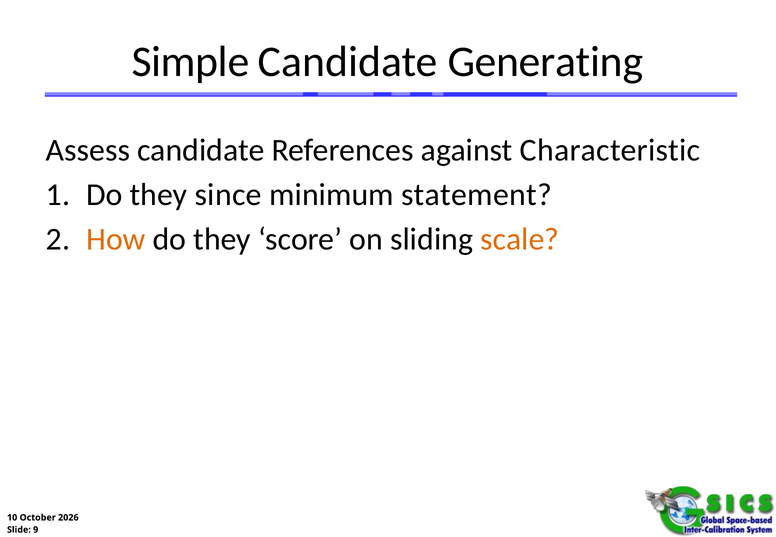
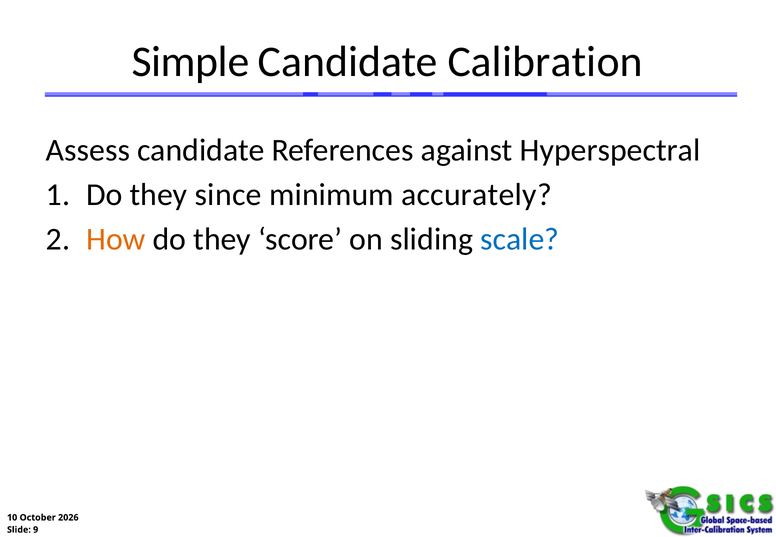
Generating: Generating -> Calibration (545, 62)
Characteristic: Characteristic -> Hyperspectral (610, 150)
statement: statement -> accurately (476, 195)
scale colour: orange -> blue (520, 239)
